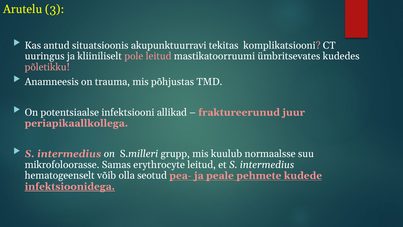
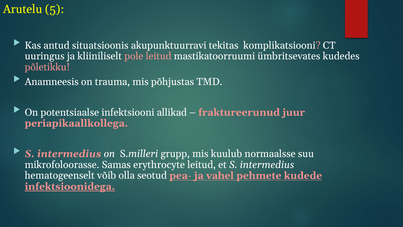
3: 3 -> 5 (55, 9)
peale: peale -> vahel (220, 175)
